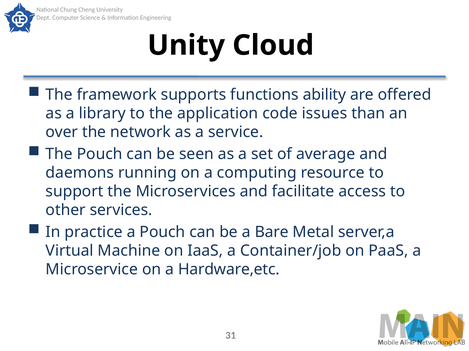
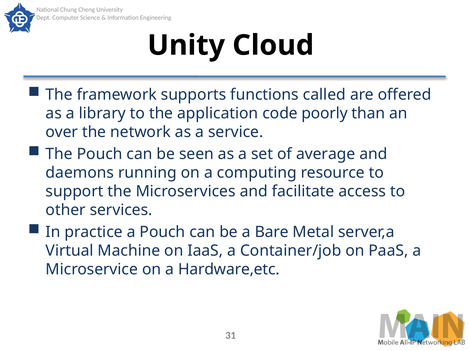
ability: ability -> called (324, 95)
issues: issues -> poorly (325, 114)
